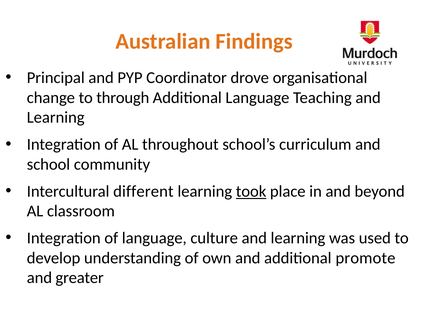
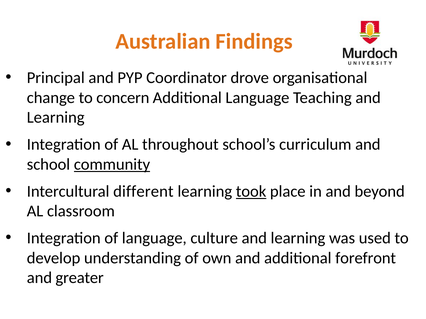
through: through -> concern (123, 98)
community underline: none -> present (112, 165)
promote: promote -> forefront (366, 258)
